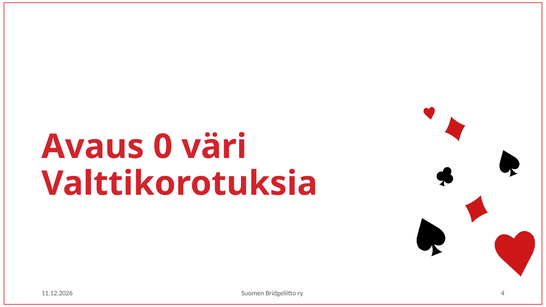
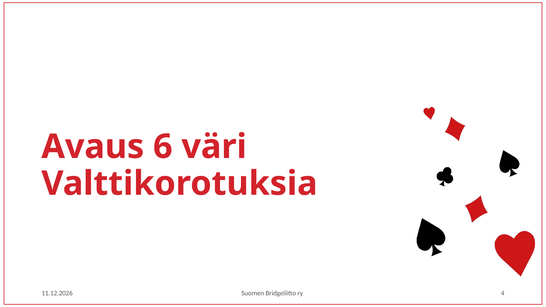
0: 0 -> 6 (163, 147)
